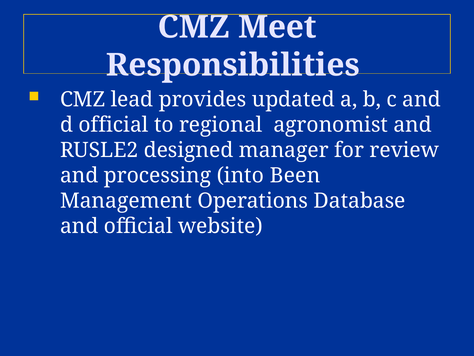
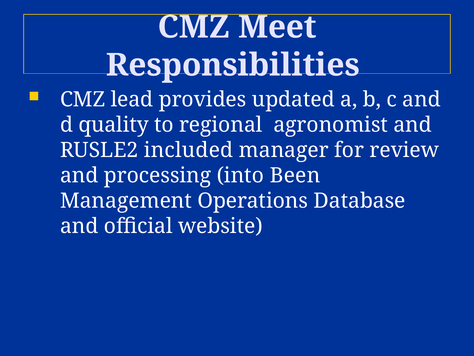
d official: official -> quality (114, 125)
designed: designed -> included (188, 150)
